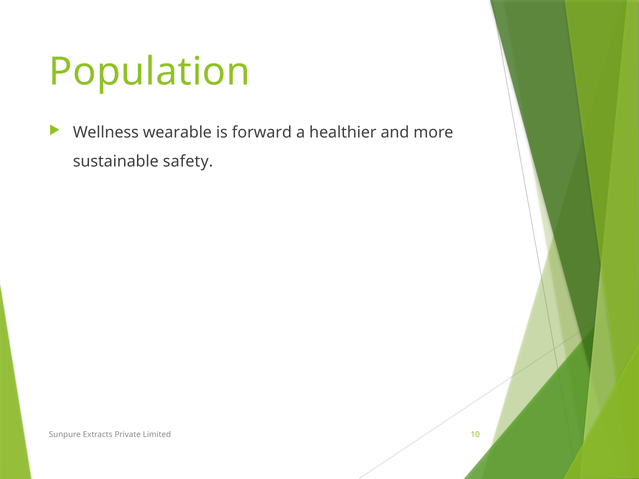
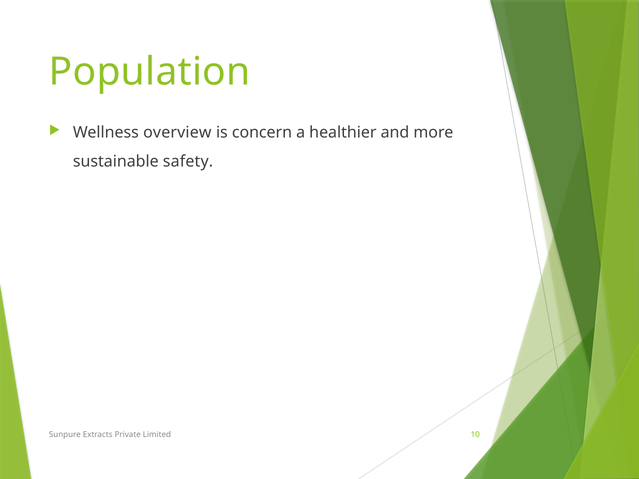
wearable: wearable -> overview (177, 133)
forward: forward -> concern (262, 133)
